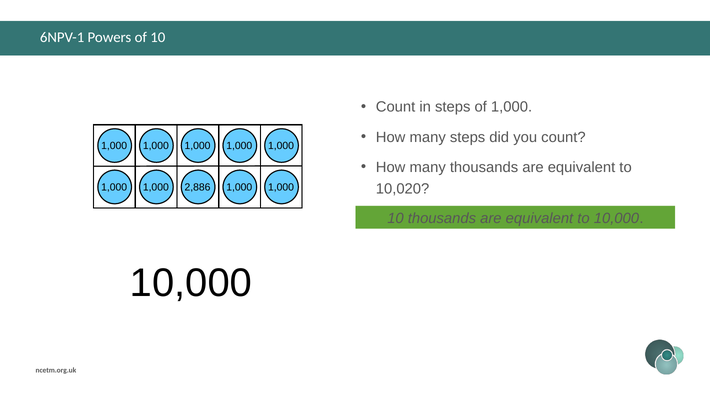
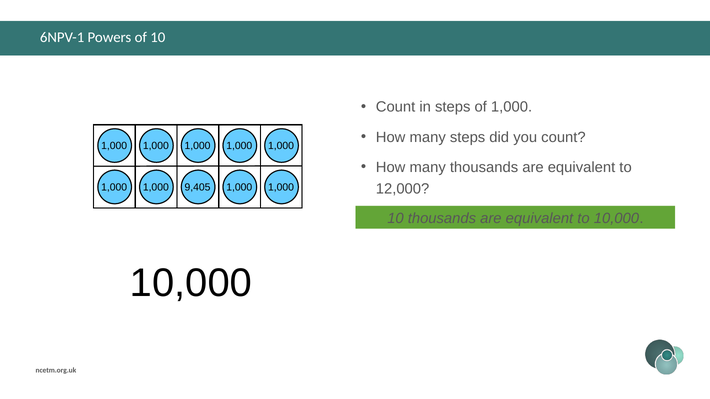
10,020: 10,020 -> 12,000 (403, 189)
2,886: 2,886 -> 9,405 (198, 187)
